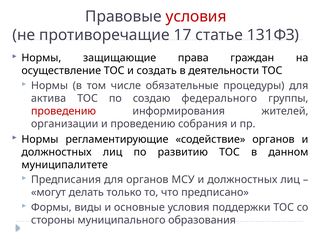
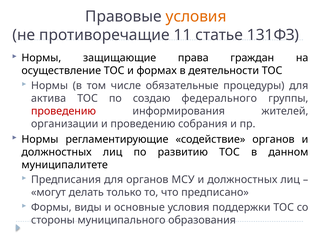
условия colour: red -> orange (196, 16)
17: 17 -> 11 (183, 35)
создать: создать -> формах (157, 71)
